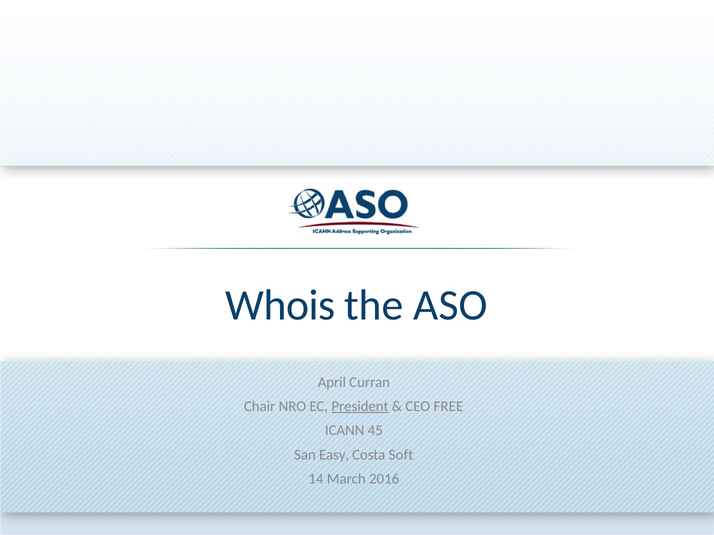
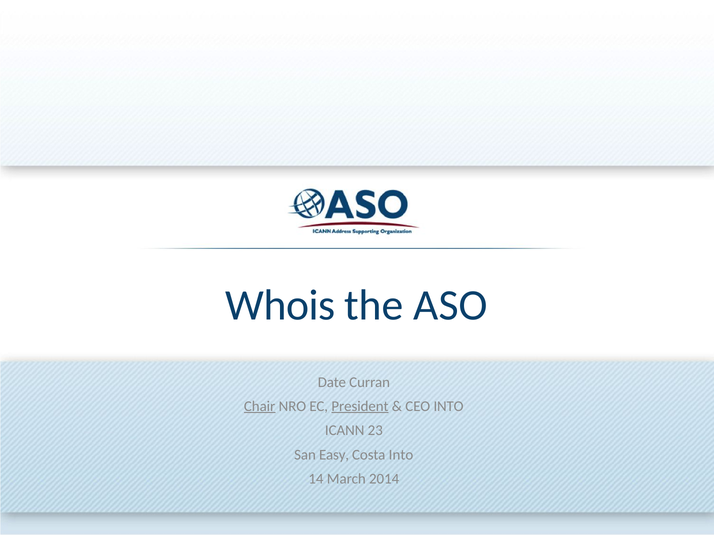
April: April -> Date (332, 382)
Chair underline: none -> present (260, 407)
CEO FREE: FREE -> INTO (449, 407)
45: 45 -> 23 (375, 431)
Costa Soft: Soft -> Into (401, 455)
2016: 2016 -> 2014 (384, 479)
